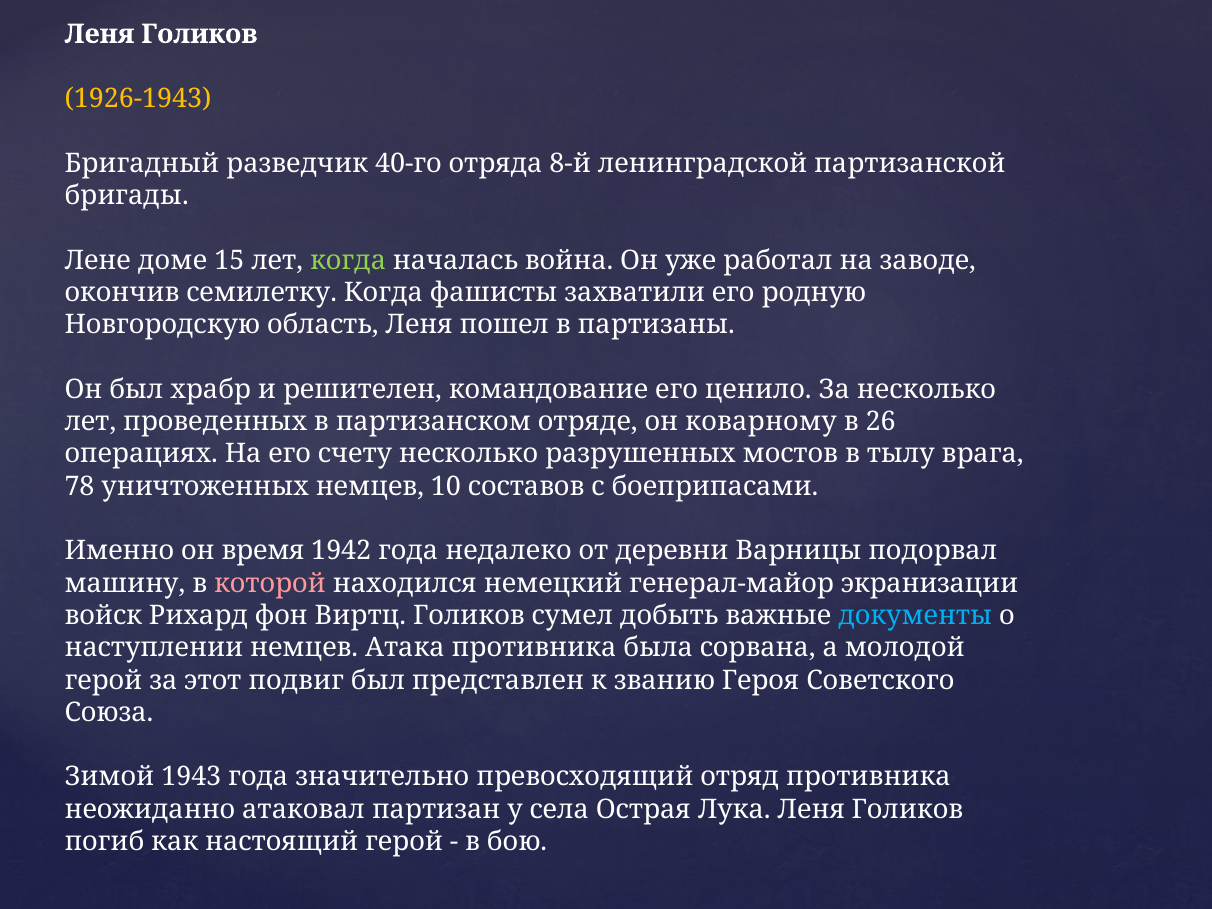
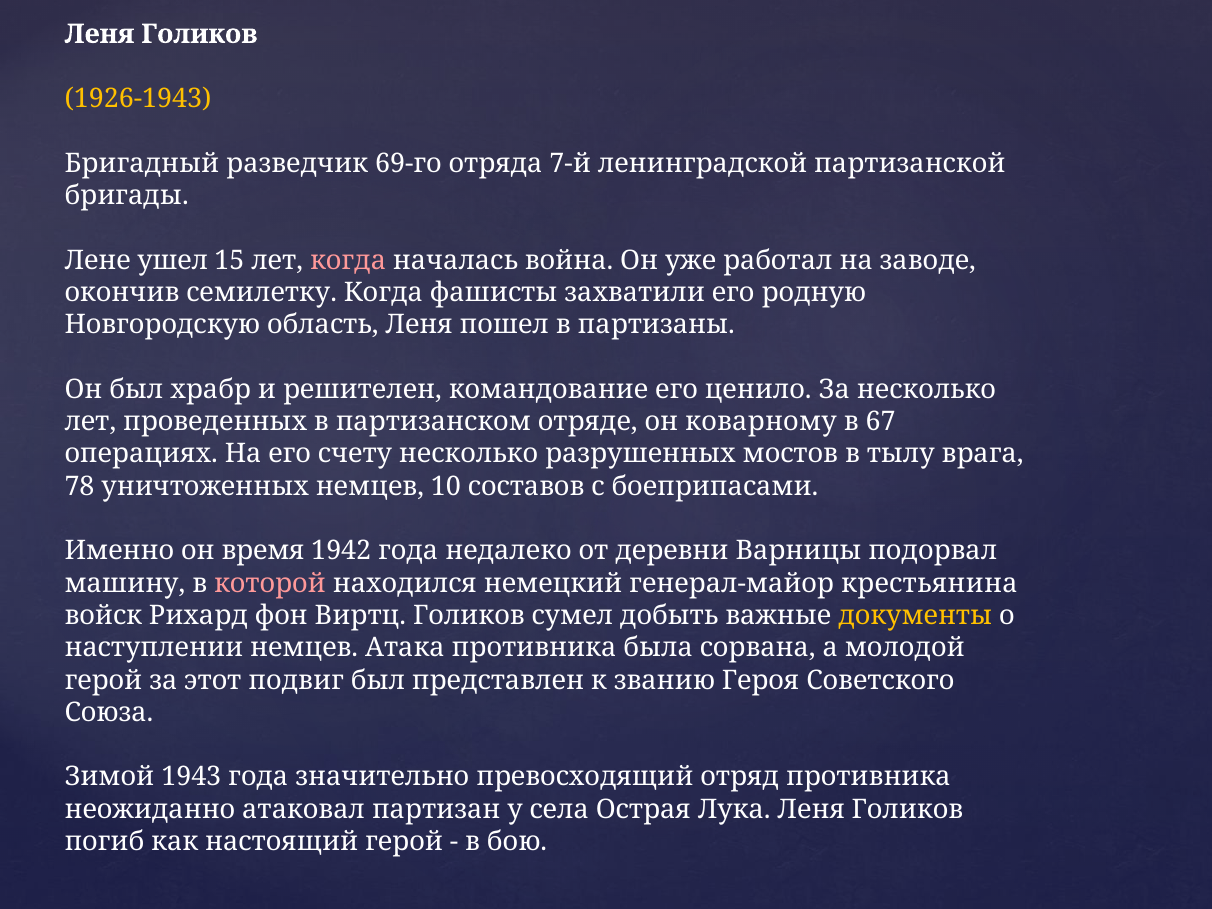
40-го: 40-го -> 69-го (408, 163)
8-й: 8-й -> 7-й (570, 163)
доме: доме -> ушел (173, 260)
когда colour: light green -> pink (348, 260)
26: 26 -> 67 (881, 422)
экранизации: экранизации -> крестьянина (929, 583)
документы colour: light blue -> yellow (915, 616)
